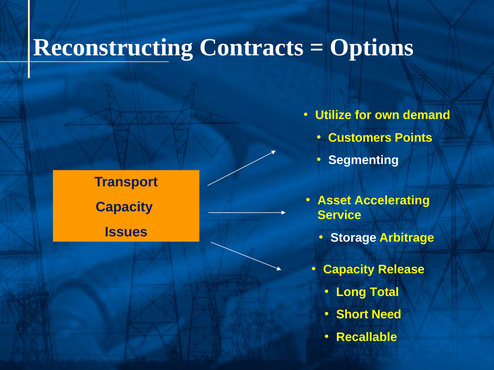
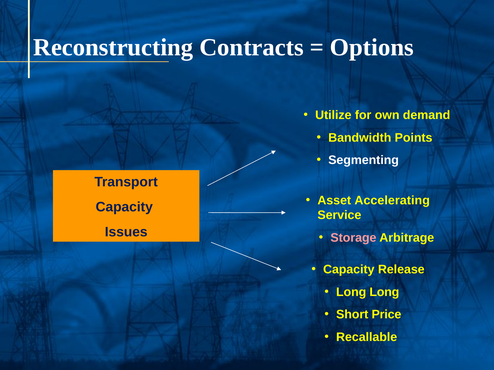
Customers: Customers -> Bandwidth (360, 138)
Storage colour: white -> pink (353, 238)
Long Total: Total -> Long (384, 292)
Need: Need -> Price (386, 315)
